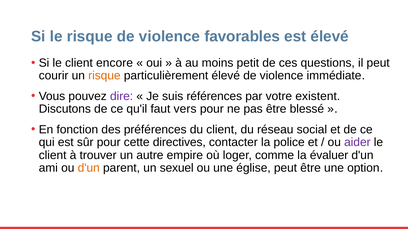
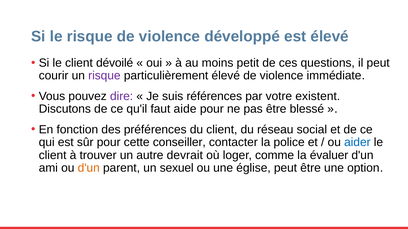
favorables: favorables -> développé (242, 37)
encore: encore -> dévoilé (115, 63)
risque colour: orange -> purple (104, 76)
vers: vers -> aide (185, 109)
directives: directives -> conseiller (179, 143)
aider colour: purple -> blue (357, 143)
empire: empire -> devrait (185, 155)
